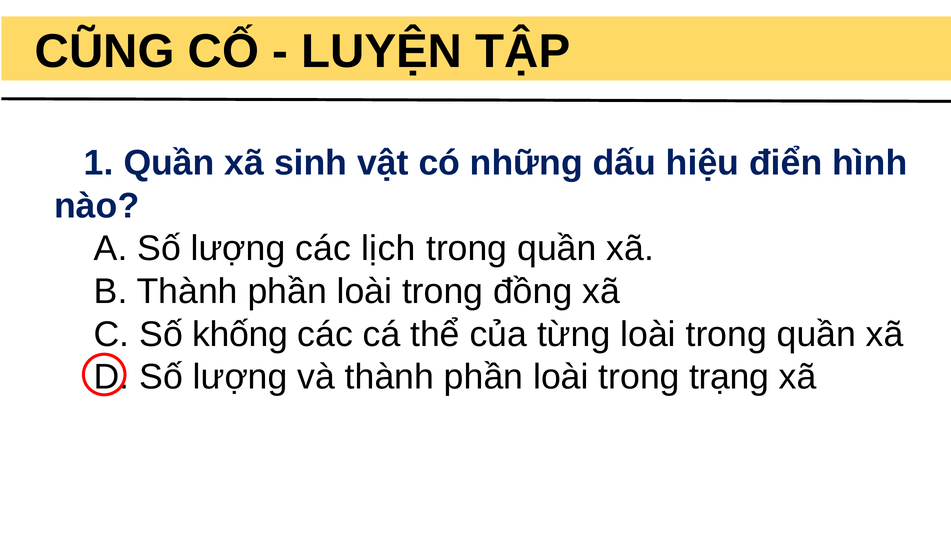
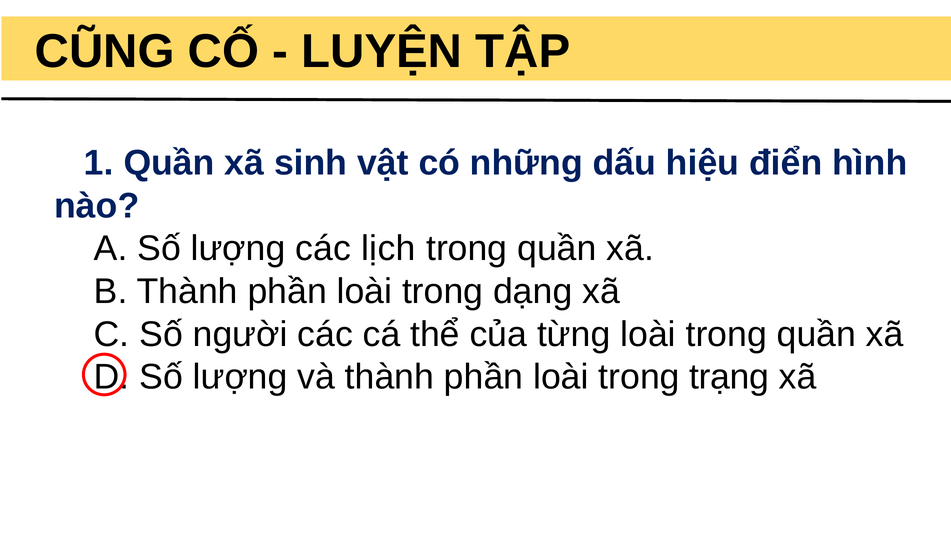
đồng: đồng -> dạng (533, 291)
khống: khống -> người (240, 334)
